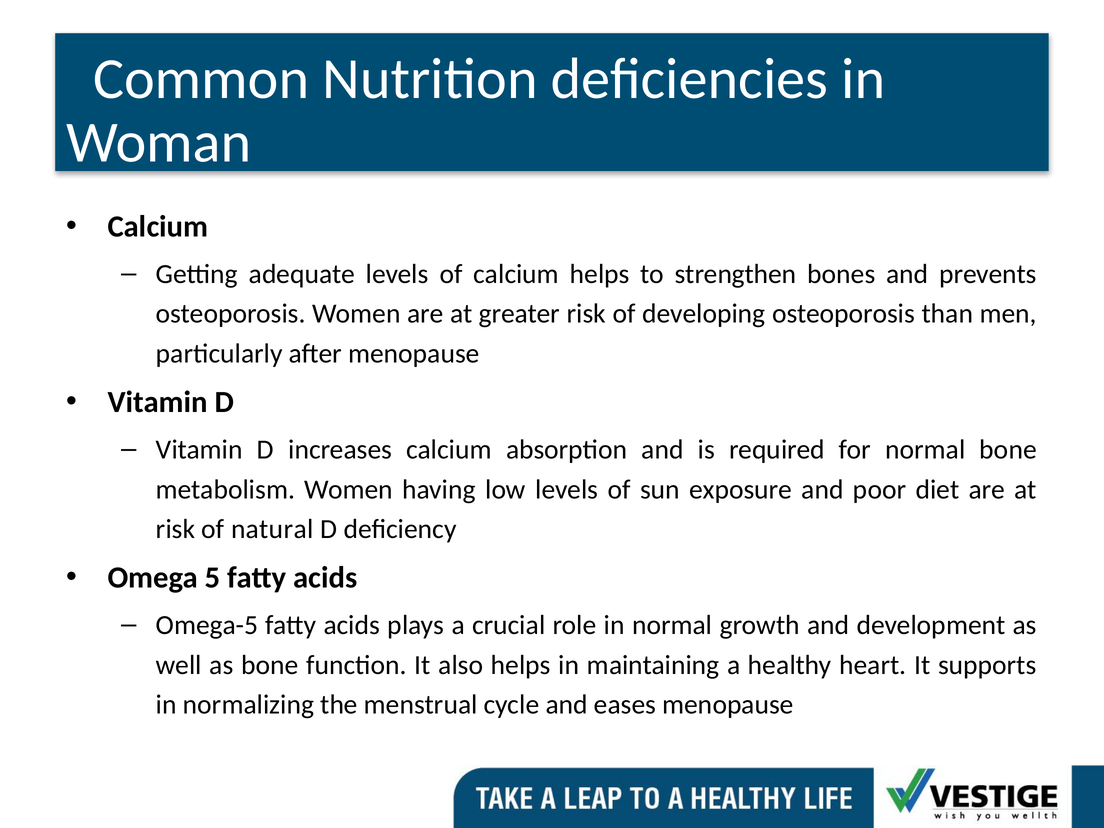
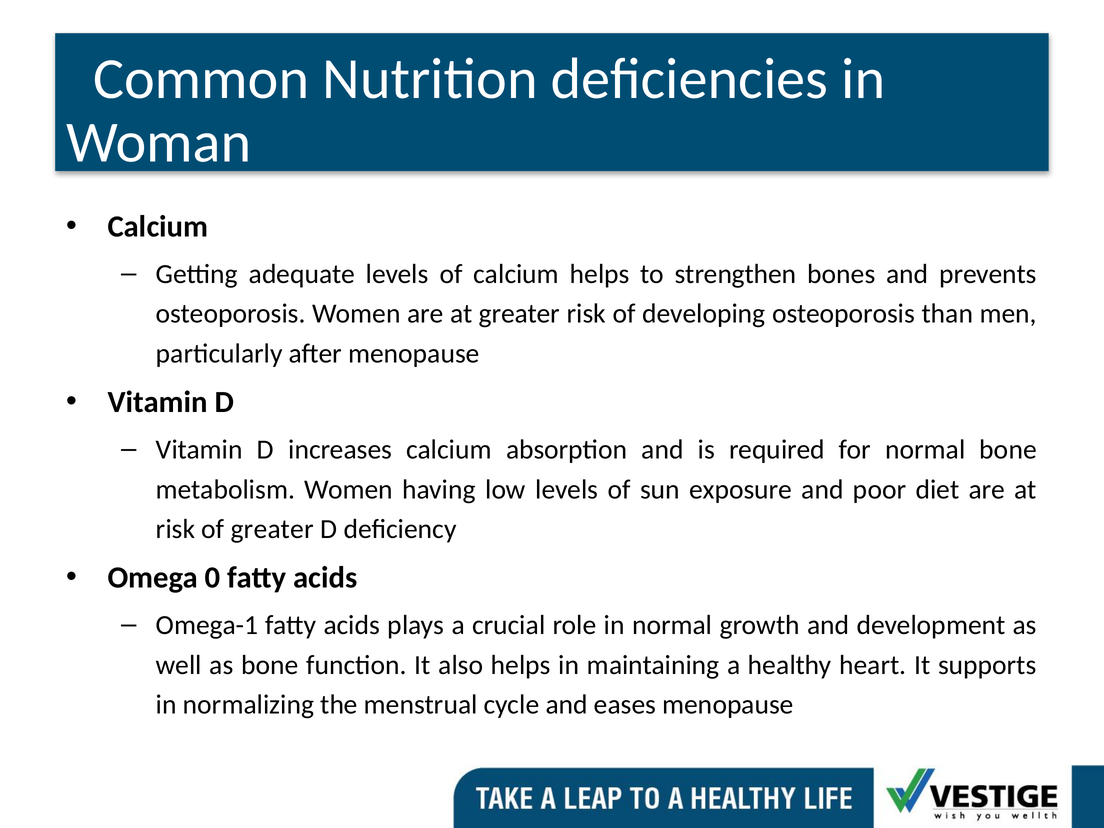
of natural: natural -> greater (272, 529)
5: 5 -> 0 (213, 578)
Omega-5: Omega-5 -> Omega-1 (207, 625)
